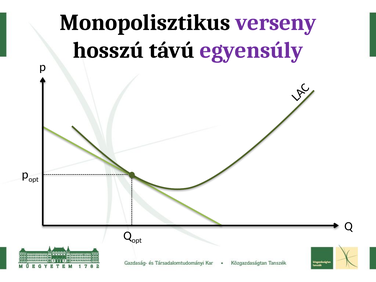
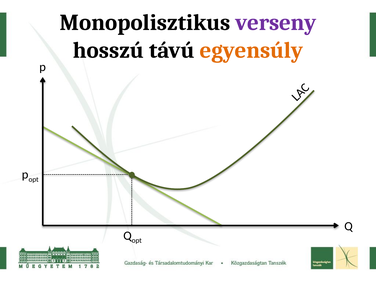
egyensúly colour: purple -> orange (251, 50)
